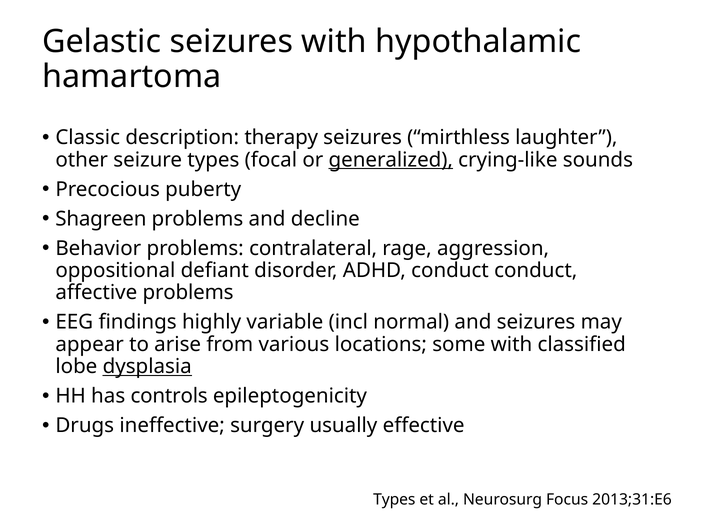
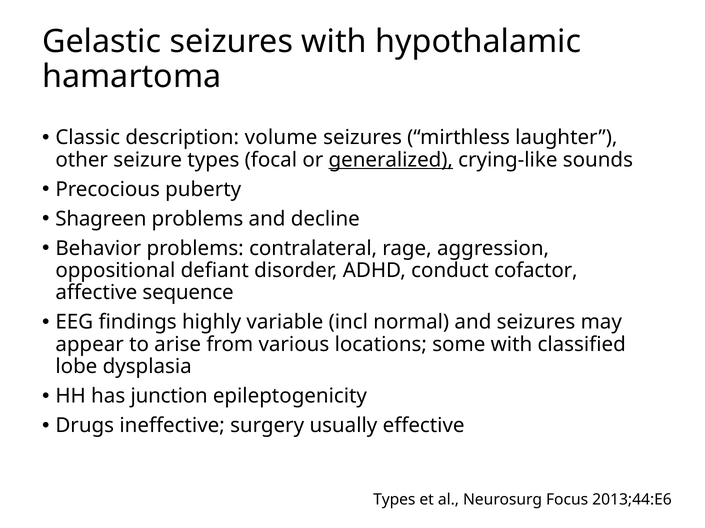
therapy: therapy -> volume (281, 138)
conduct conduct: conduct -> cofactor (536, 271)
affective problems: problems -> sequence (188, 293)
dysplasia underline: present -> none (147, 367)
controls: controls -> junction (169, 397)
2013;31:E6: 2013;31:E6 -> 2013;44:E6 (632, 500)
